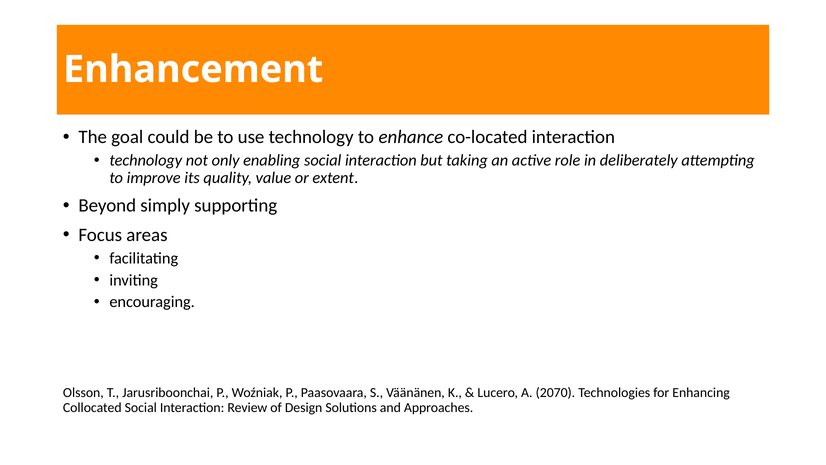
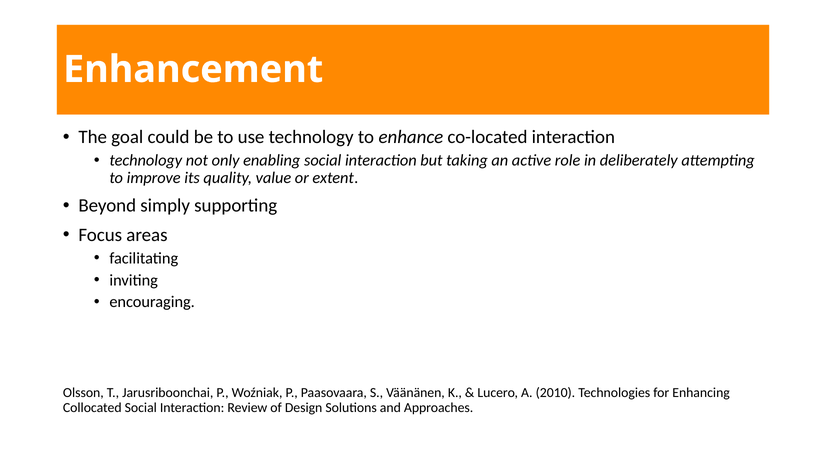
2070: 2070 -> 2010 (555, 392)
